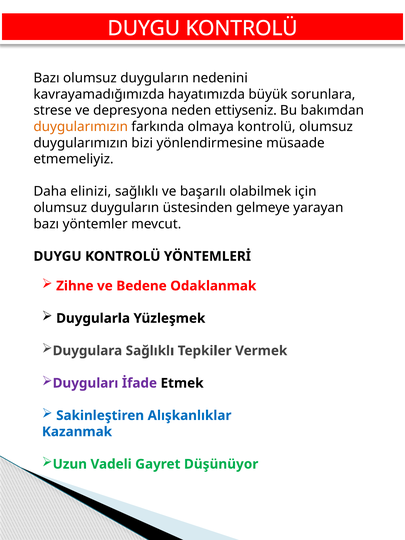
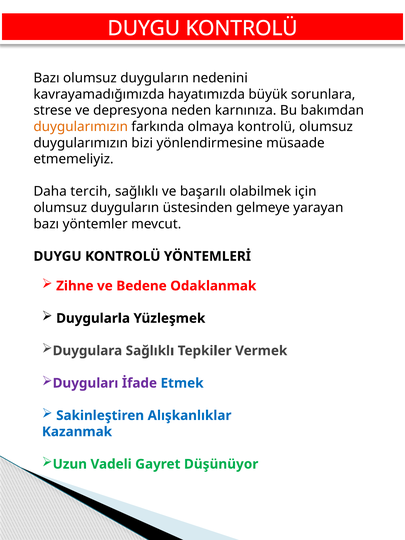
ettiyseniz: ettiyseniz -> karnınıza (246, 111)
elinizi: elinizi -> tercih (91, 192)
Etmek colour: black -> blue (182, 383)
